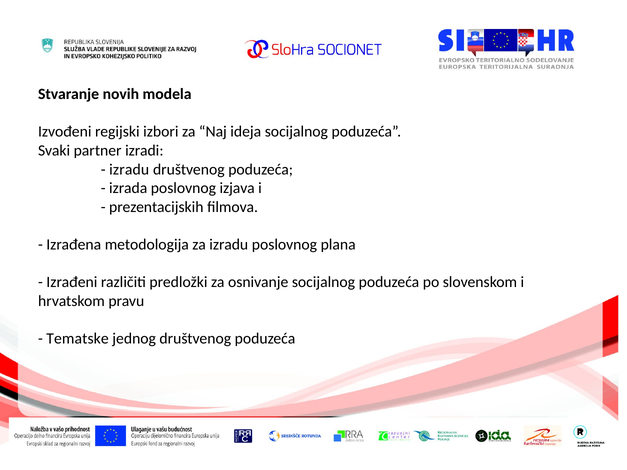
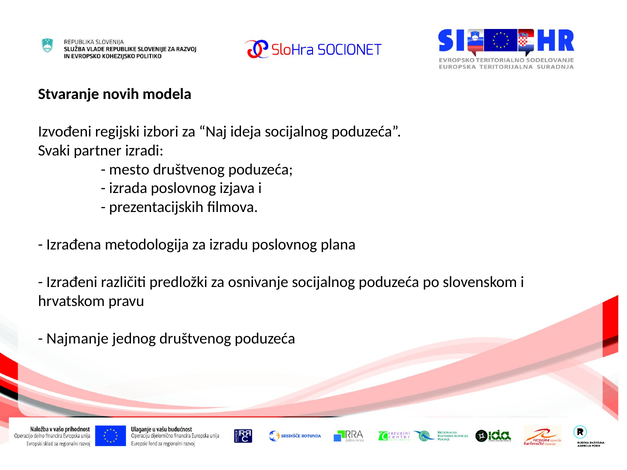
izradu: izradu -> mesto (129, 169)
Tematske: Tematske -> Najmanje (78, 339)
